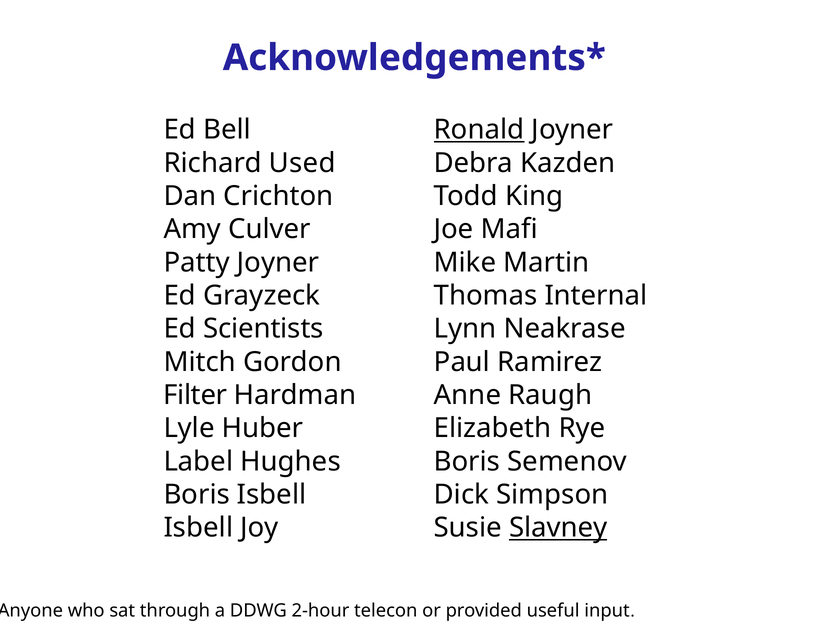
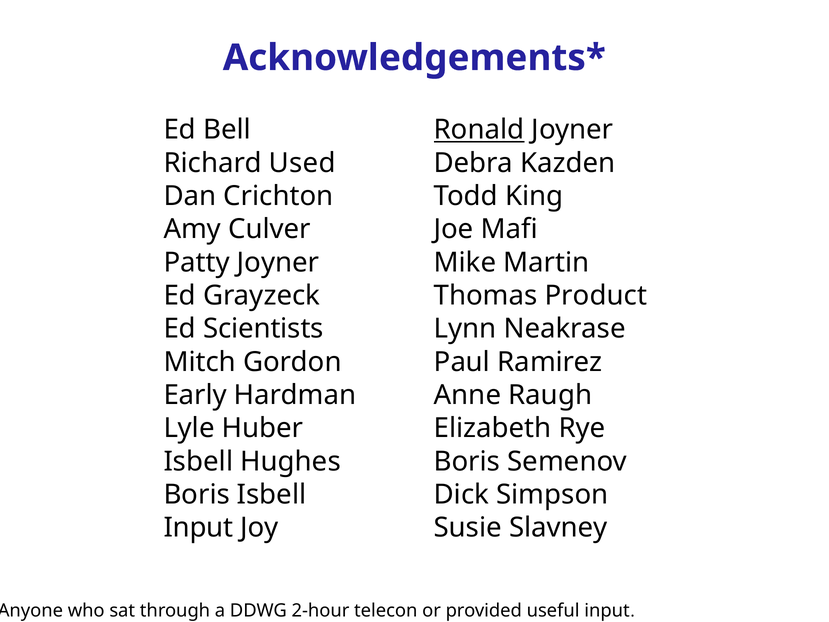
Internal: Internal -> Product (596, 295)
Filter: Filter -> Early (195, 395)
Label: Label -> Isbell (198, 461)
Isbell: Isbell -> Input (198, 528)
Slavney underline: present -> none (558, 528)
